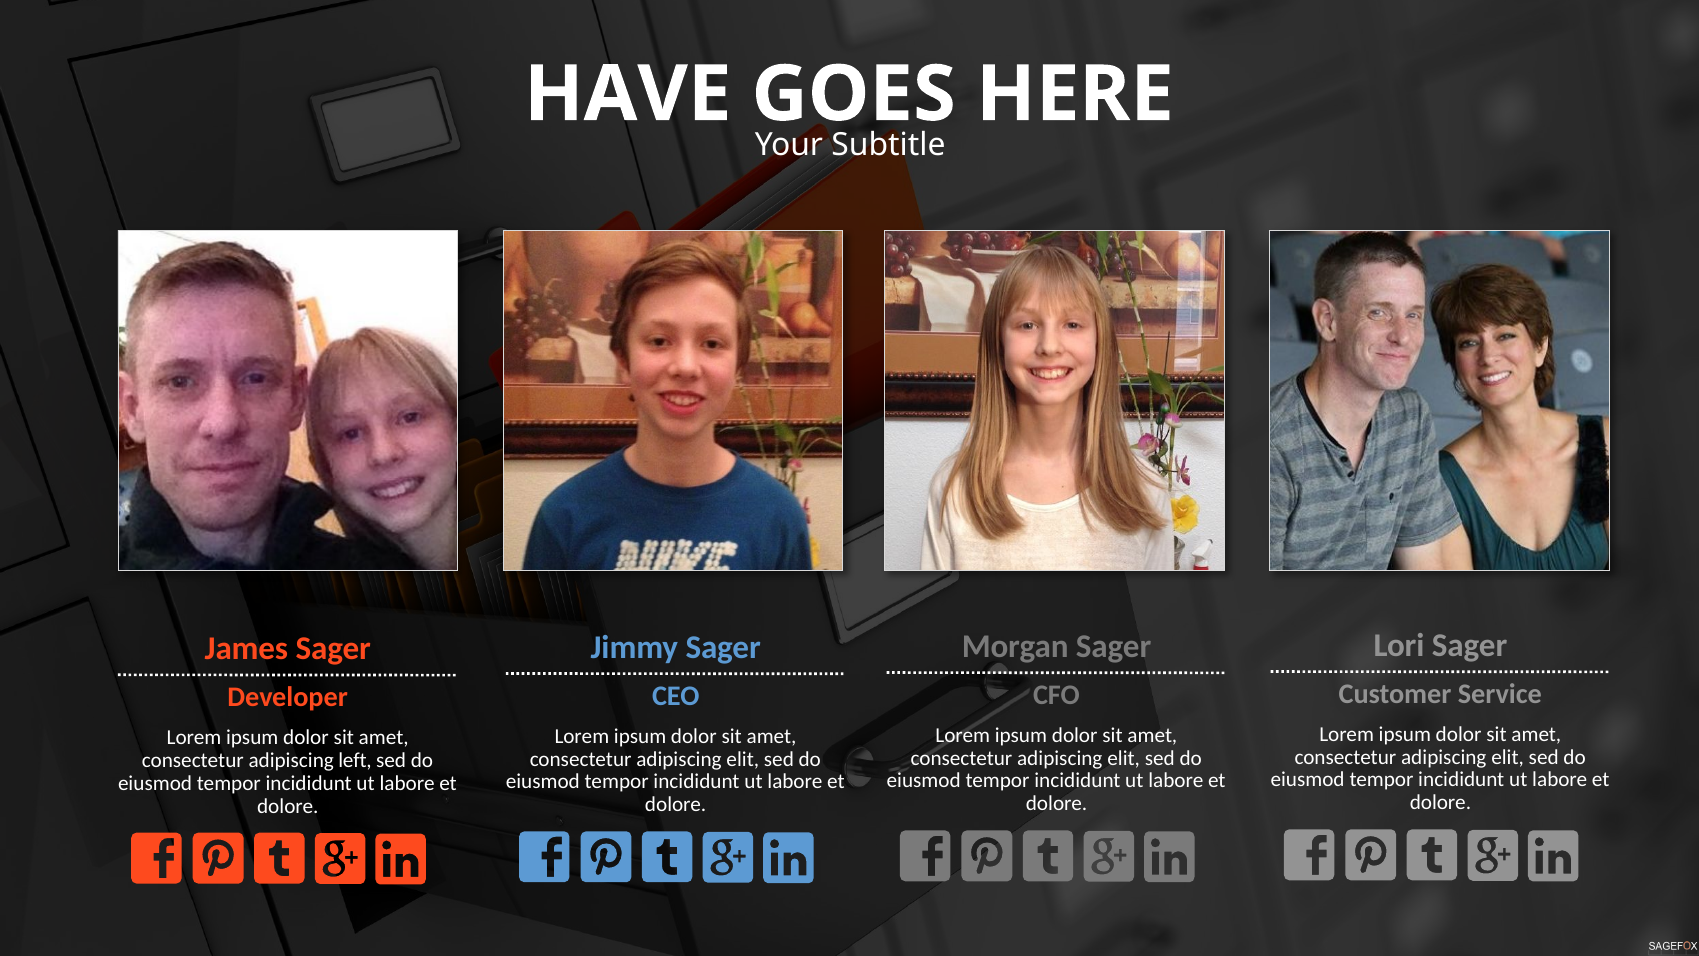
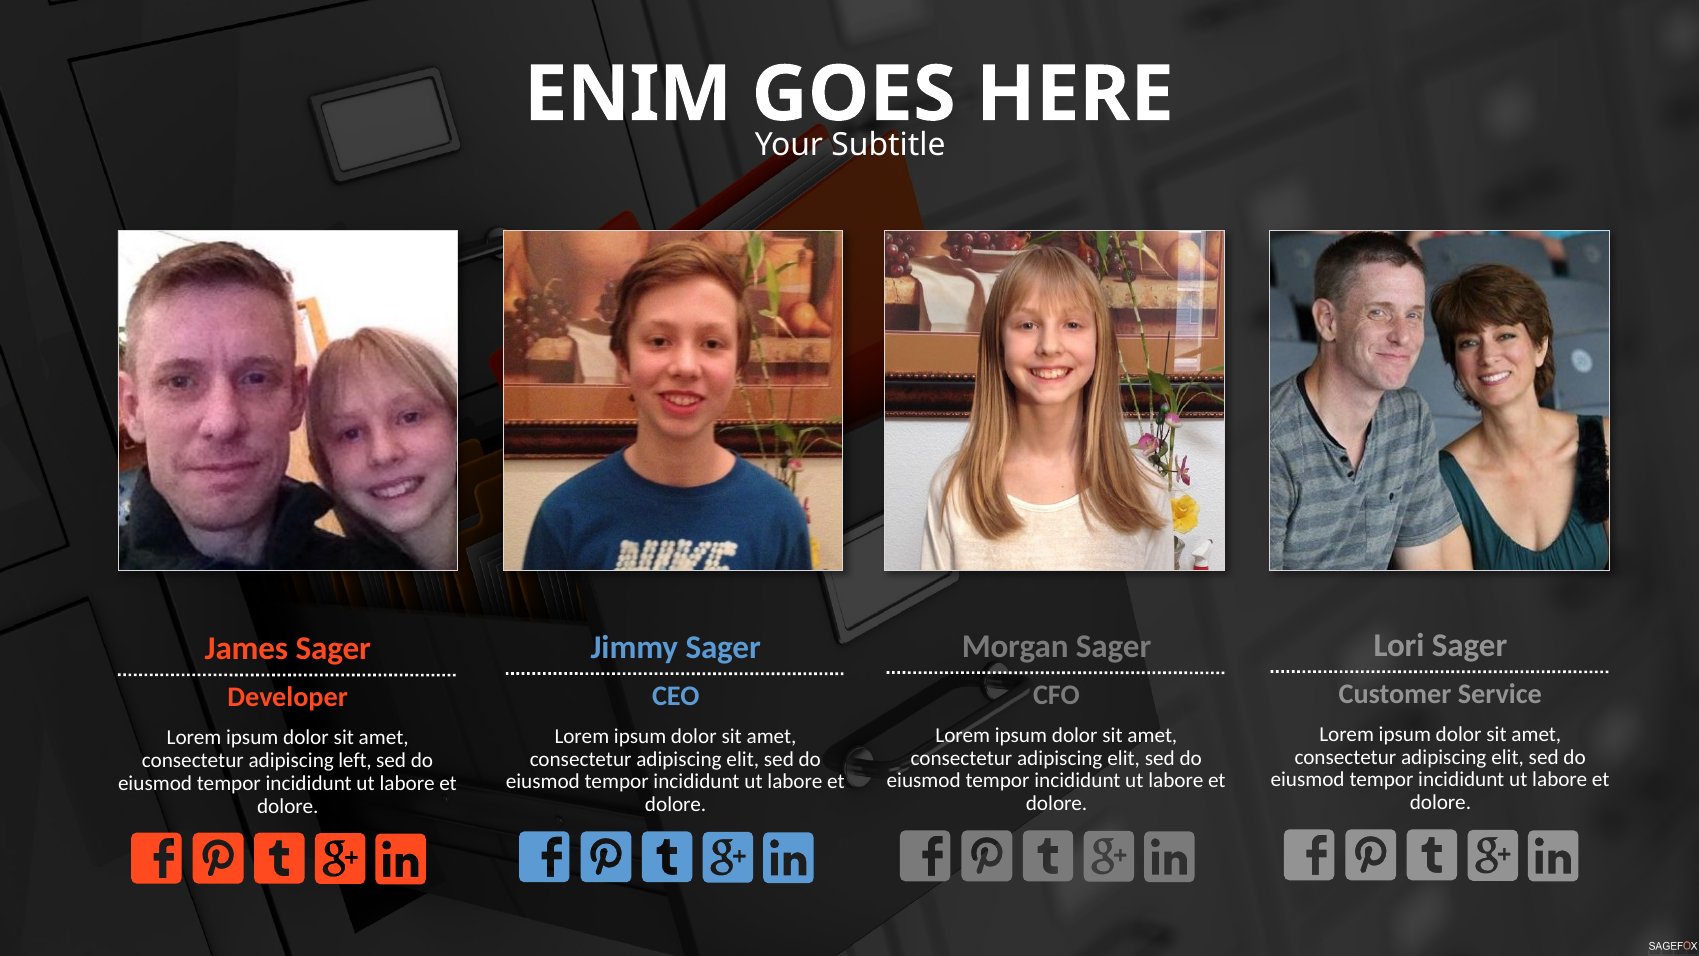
HAVE: HAVE -> ENIM (628, 94)
